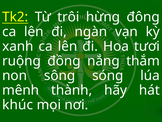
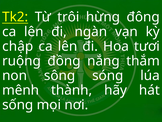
xanh: xanh -> chập (18, 46)
khúc: khúc -> sống (18, 104)
